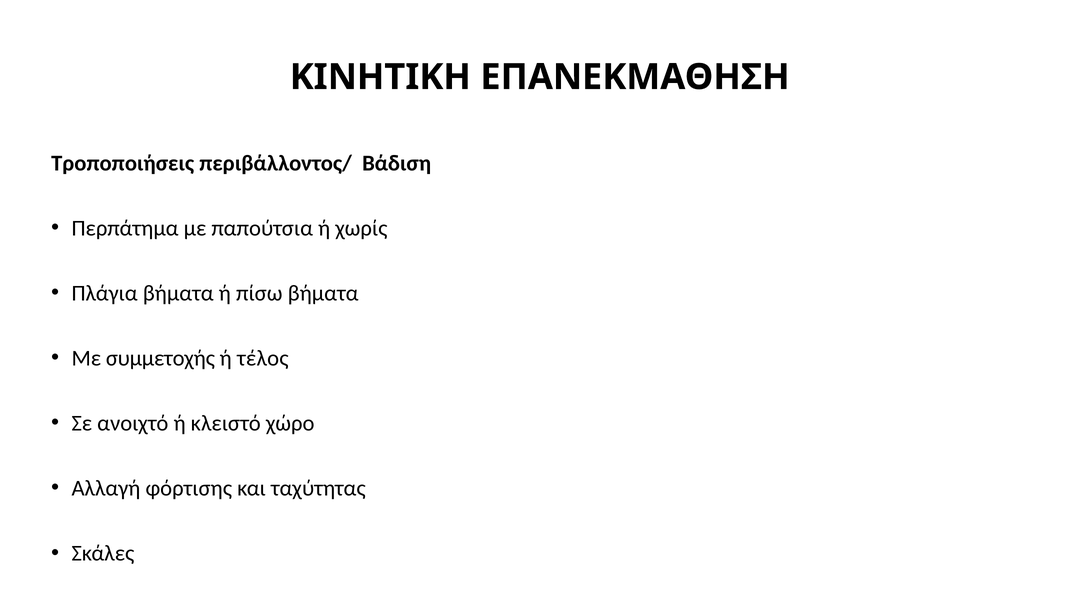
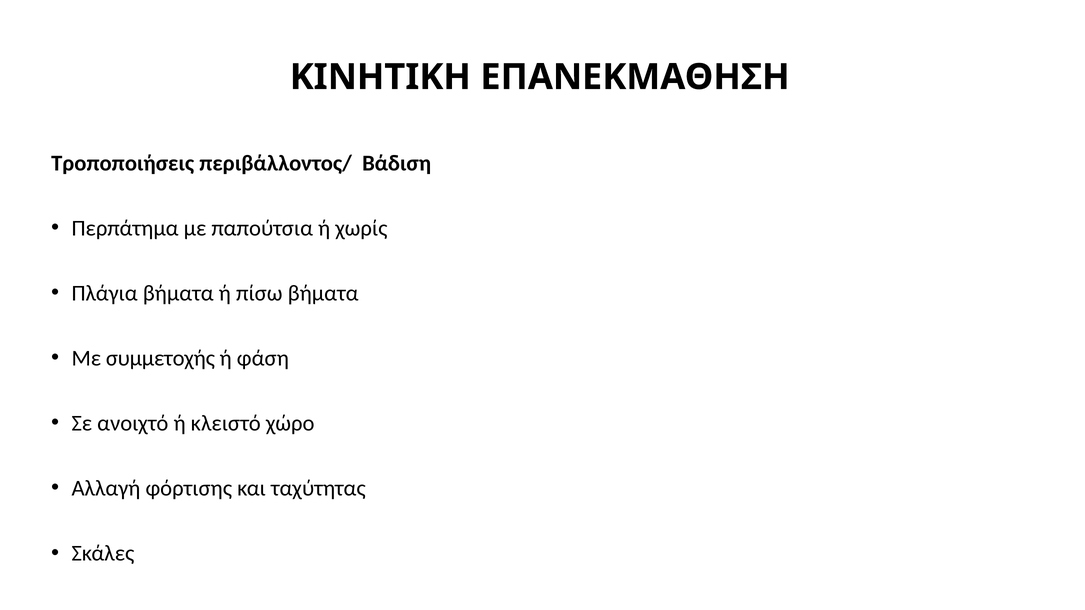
τέλος: τέλος -> φάση (263, 358)
